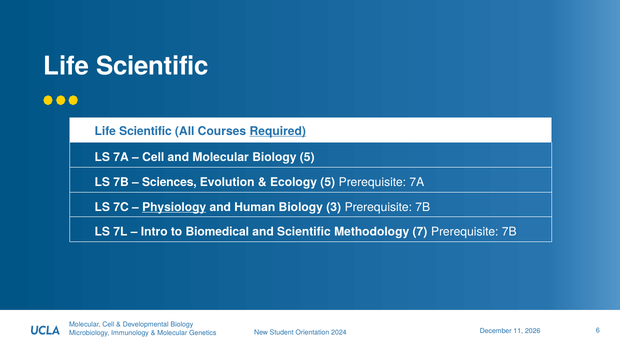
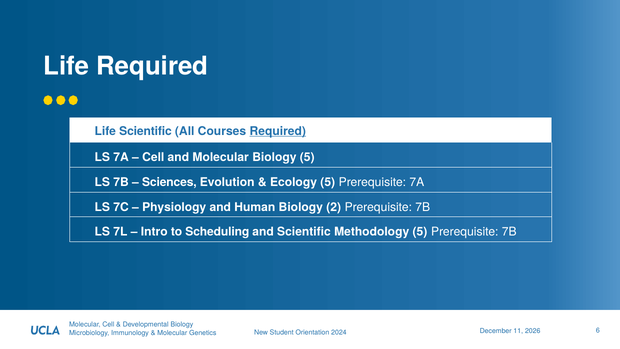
Scientific: Scientific -> Required (152, 66)
Physiology underline: present -> none (174, 207)
3: 3 -> 2 (334, 207)
Biomedical: Biomedical -> Scheduling (217, 232)
Methodology 7: 7 -> 5 (420, 232)
